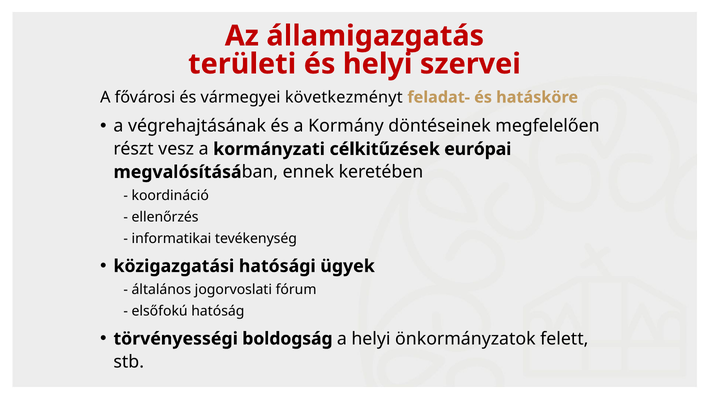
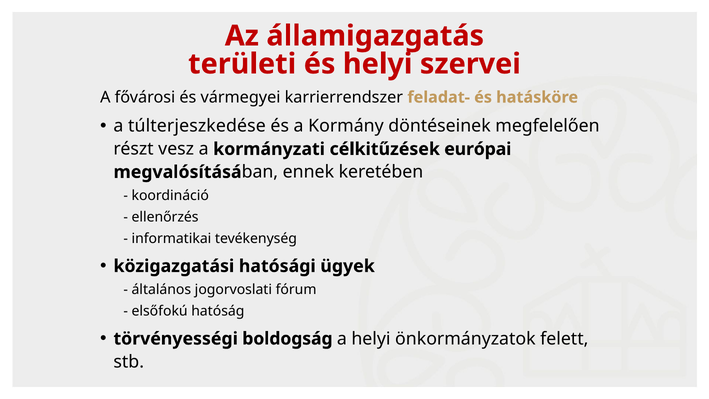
következményt: következményt -> karrierrendszer (344, 97)
végrehajtásának: végrehajtásának -> túlterjeszkedése (197, 126)
